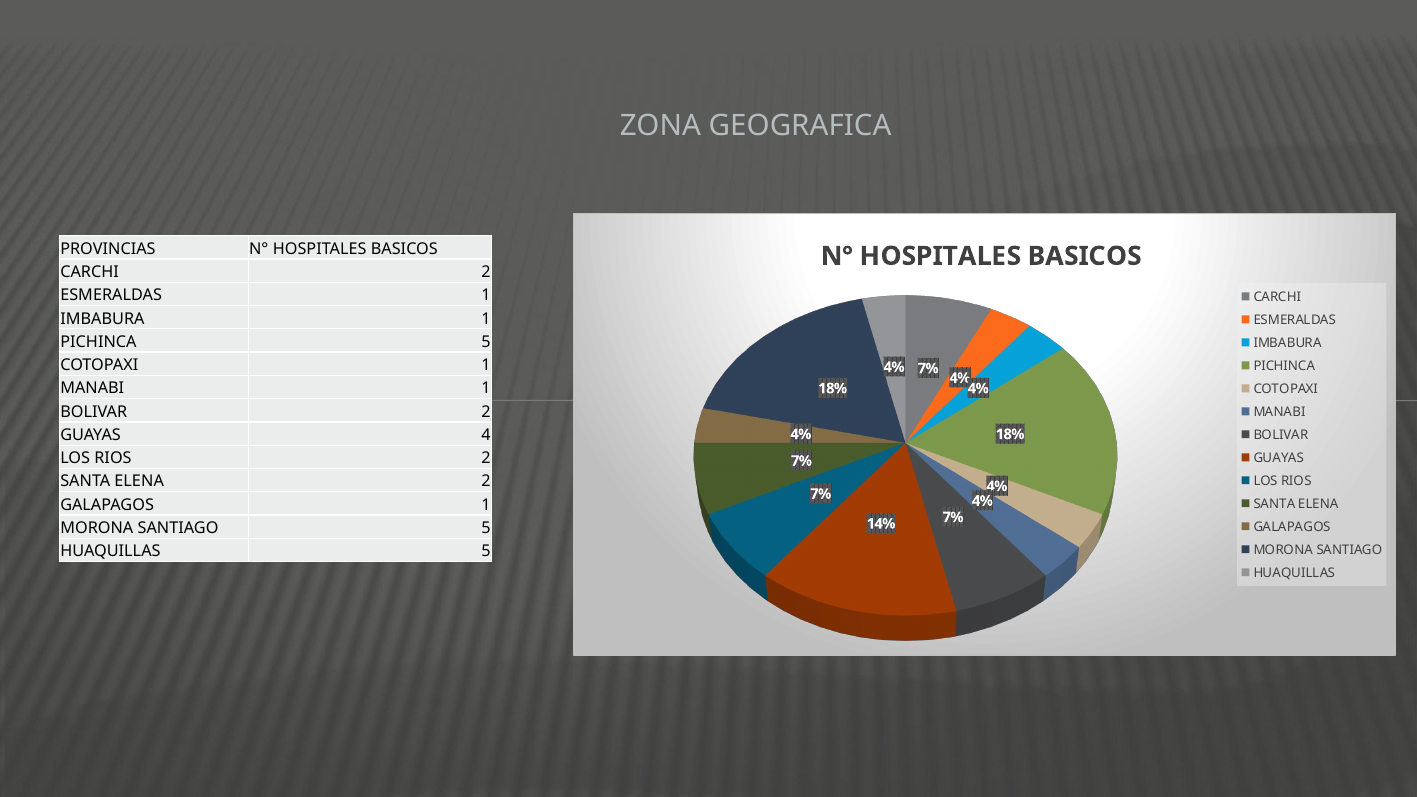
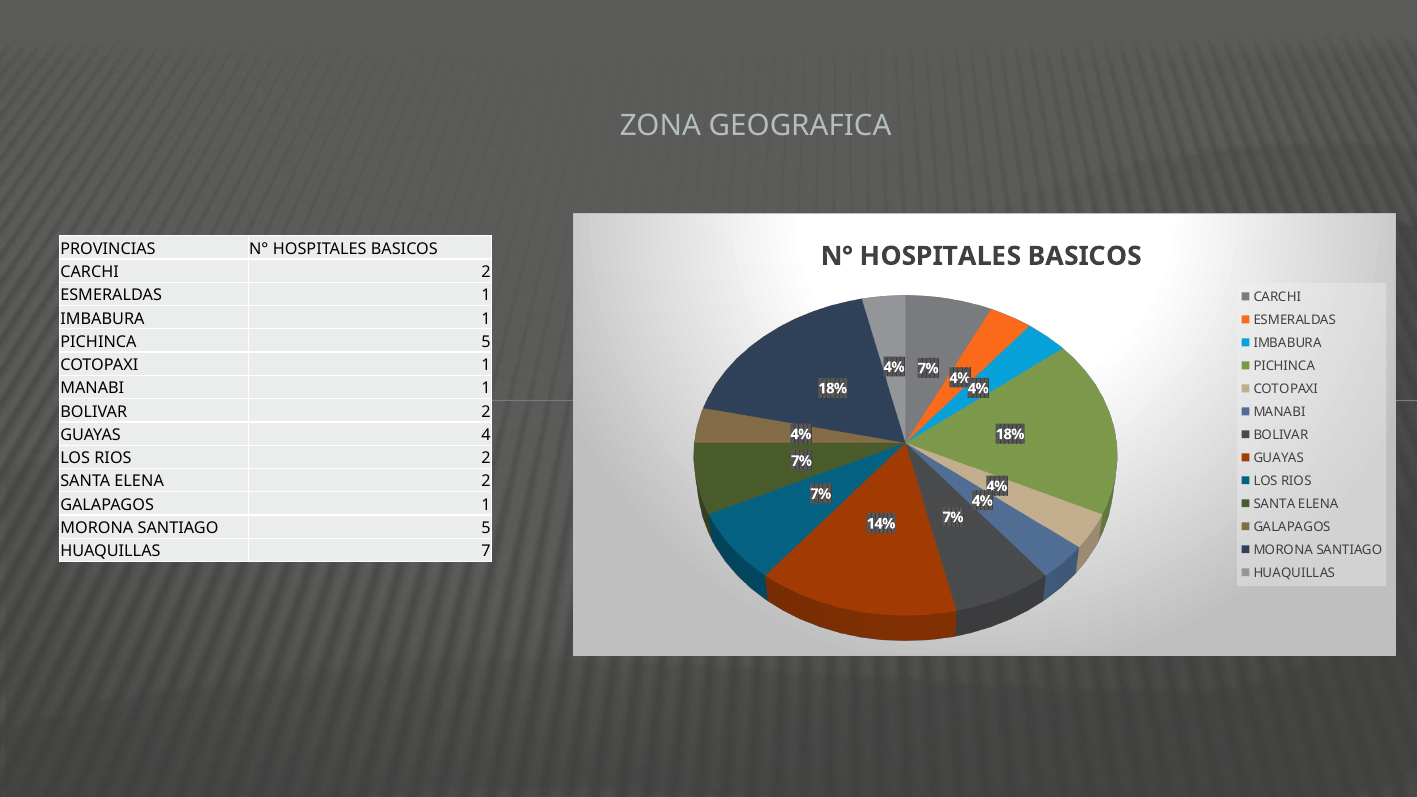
HUAQUILLAS 5: 5 -> 7 (486, 551)
